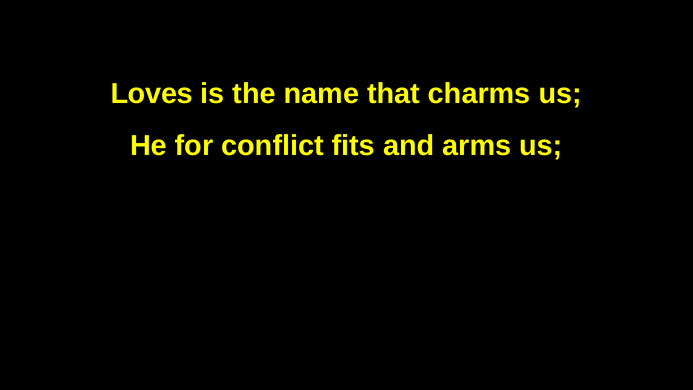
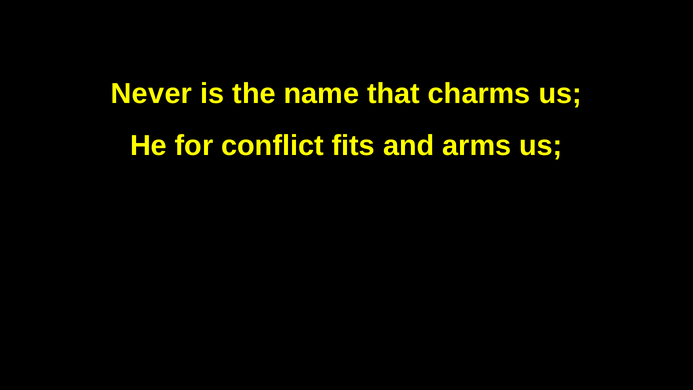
Loves: Loves -> Never (151, 94)
